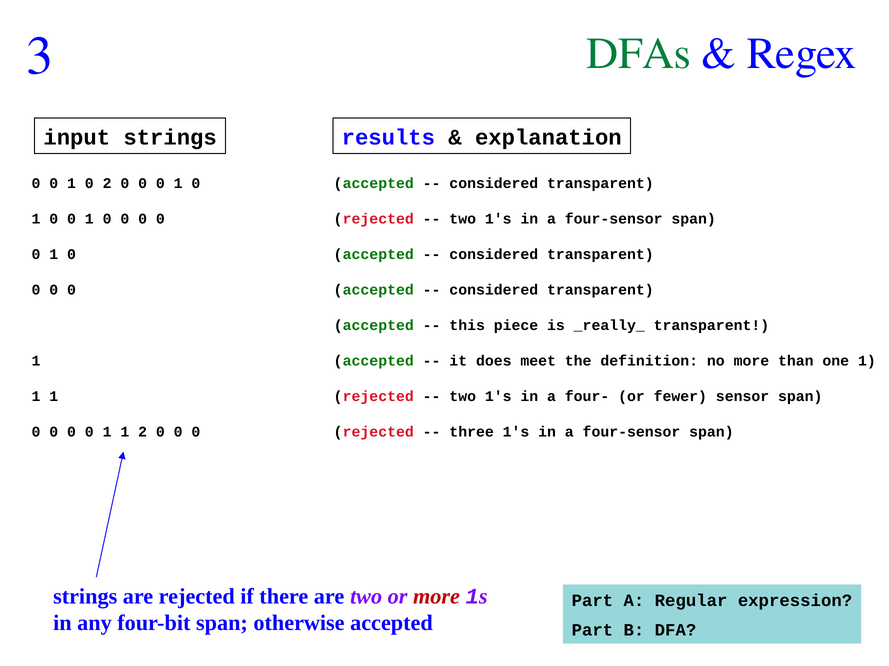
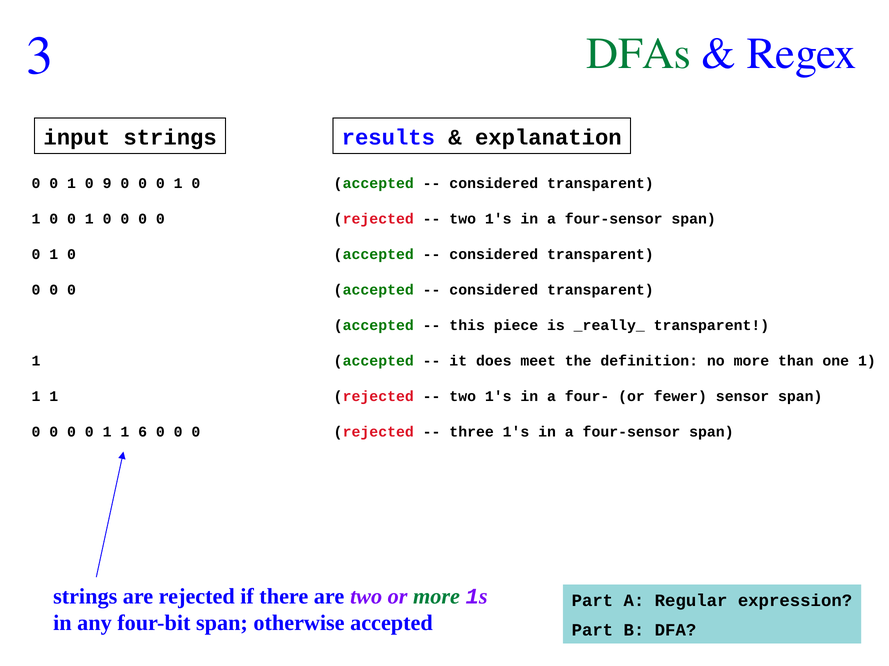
0 2: 2 -> 9 (107, 184)
1 2: 2 -> 6 (143, 432)
more colour: red -> green (436, 597)
